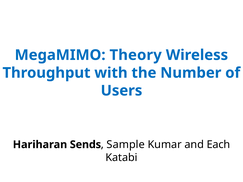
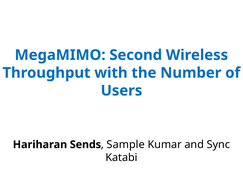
Theory: Theory -> Second (136, 55)
Each: Each -> Sync (218, 145)
